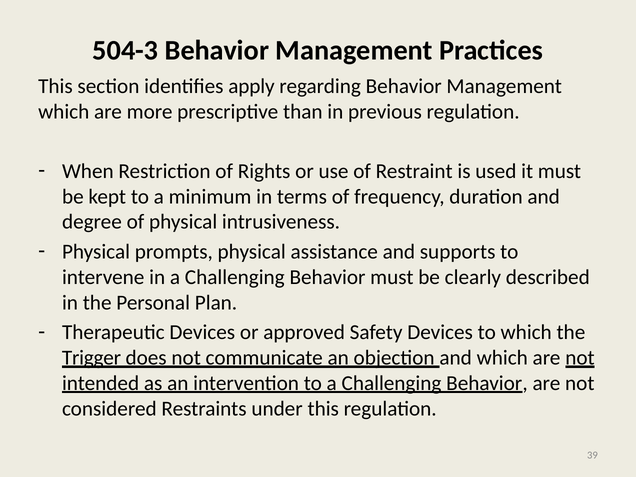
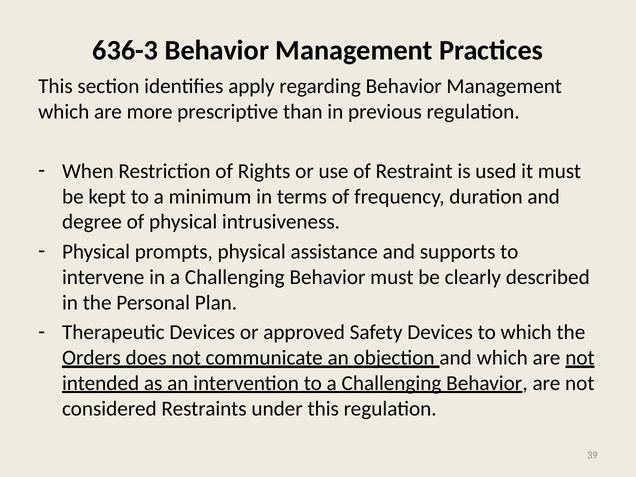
504-3: 504-3 -> 636-3 (125, 50)
Trigger: Trigger -> Orders (91, 358)
